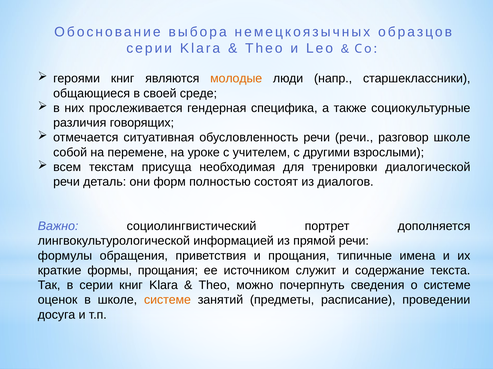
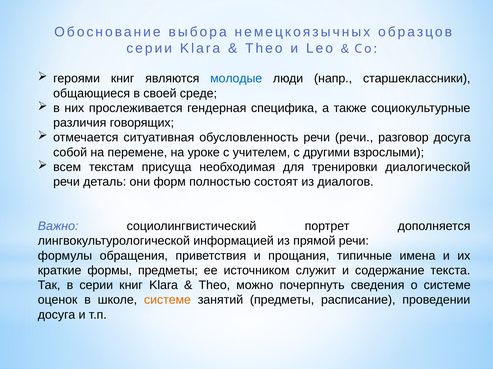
молодые colour: orange -> blue (236, 79)
разговор школе: школе -> досуга (452, 138)
формы прощания: прощания -> предметы (168, 271)
